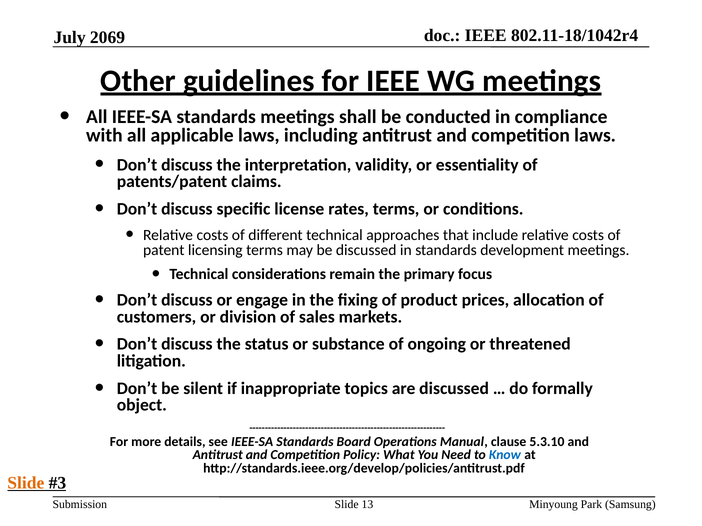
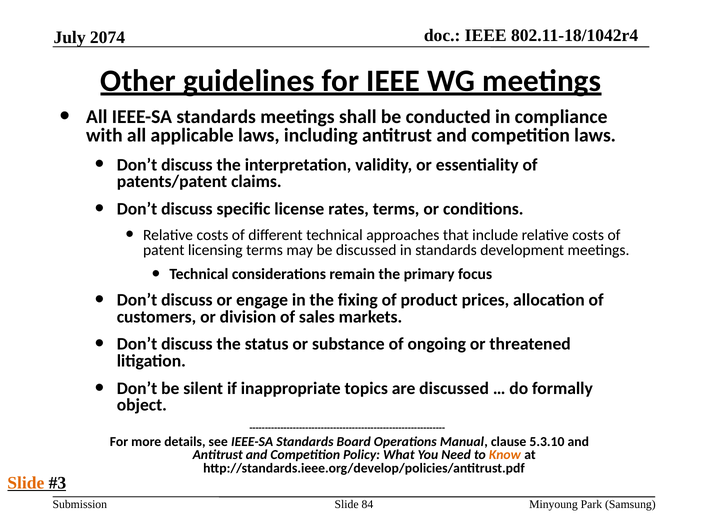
2069: 2069 -> 2074 (108, 37)
Know colour: blue -> orange (505, 455)
13: 13 -> 84 (367, 505)
